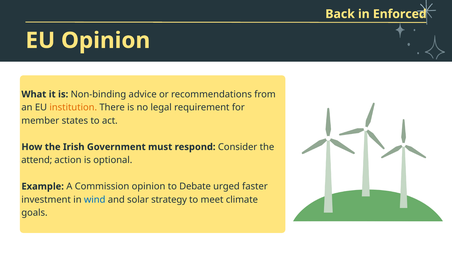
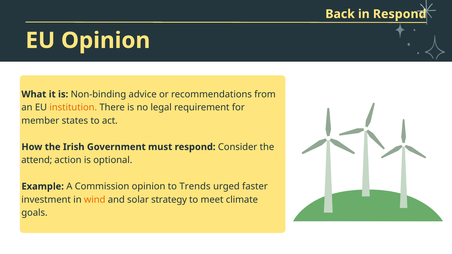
in Enforced: Enforced -> Respond (400, 14)
Debate: Debate -> Trends (195, 187)
wind colour: blue -> orange (95, 200)
